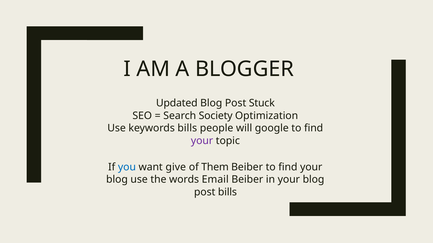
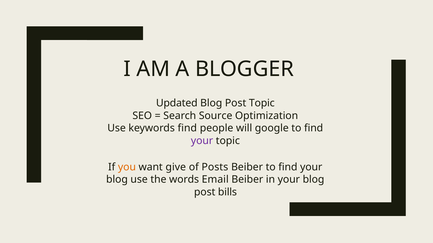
Post Stuck: Stuck -> Topic (262, 103)
Society: Society -> Source (216, 116)
keywords bills: bills -> find (187, 128)
you colour: blue -> orange (127, 167)
Them: Them -> Posts (215, 167)
